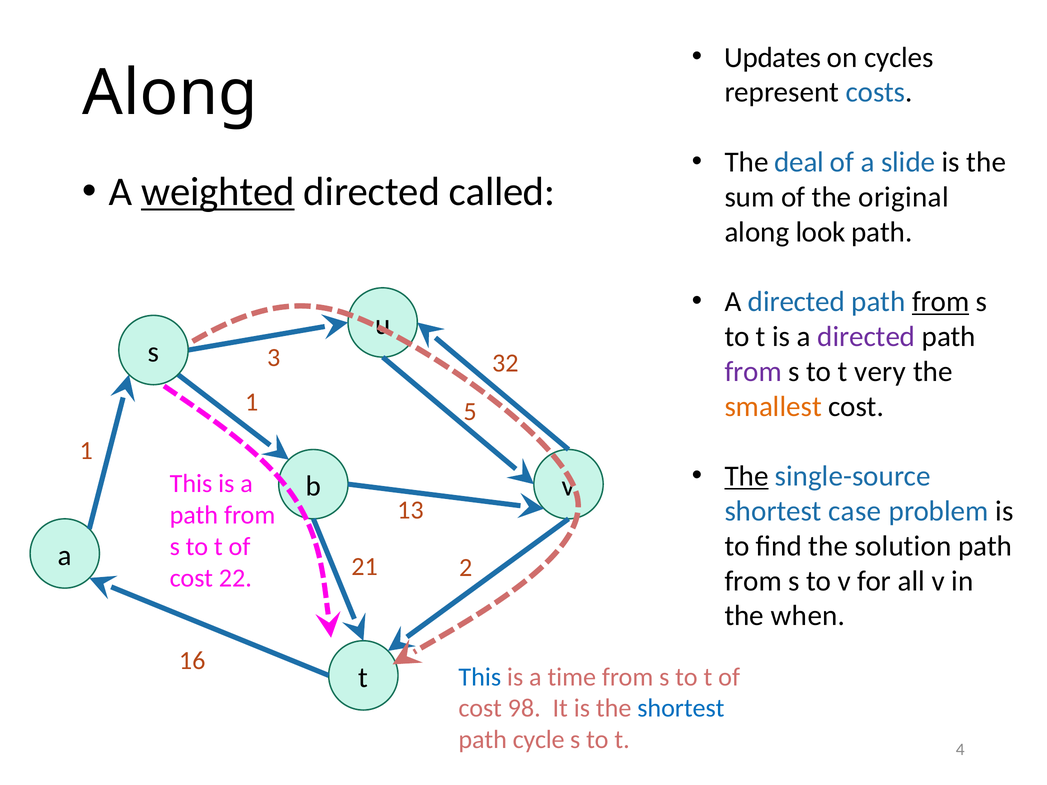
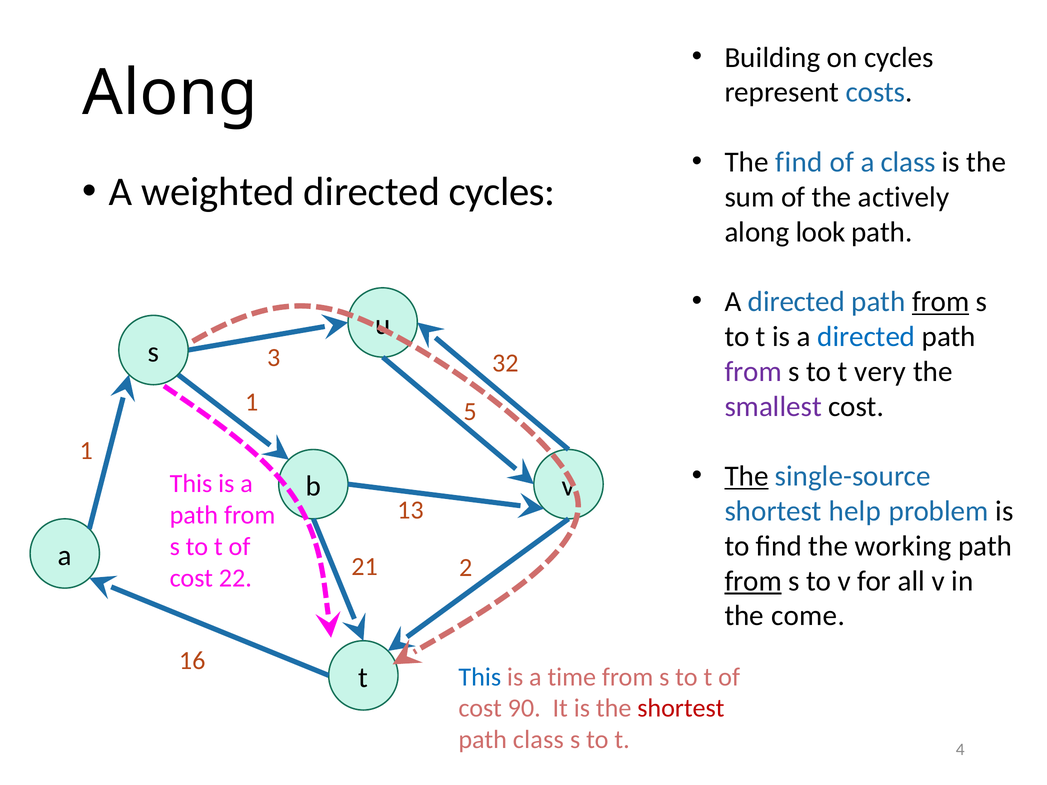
Updates: Updates -> Building (772, 57)
The deal: deal -> find (799, 162)
a slide: slide -> class (908, 162)
weighted underline: present -> none (218, 192)
directed called: called -> cycles (502, 192)
original: original -> actively (904, 197)
directed colour: purple -> blue (866, 337)
smallest colour: orange -> purple (773, 407)
case: case -> help (855, 511)
solution: solution -> working (903, 546)
from underline: none -> present (753, 581)
when: when -> come (808, 616)
98: 98 -> 90 (524, 709)
shortest colour: blue -> red (681, 709)
path cycle: cycle -> class (538, 740)
